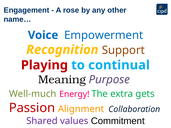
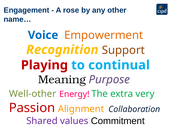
Empowerment colour: blue -> orange (104, 35)
Well-much: Well-much -> Well-other (33, 94)
gets: gets -> very (145, 94)
